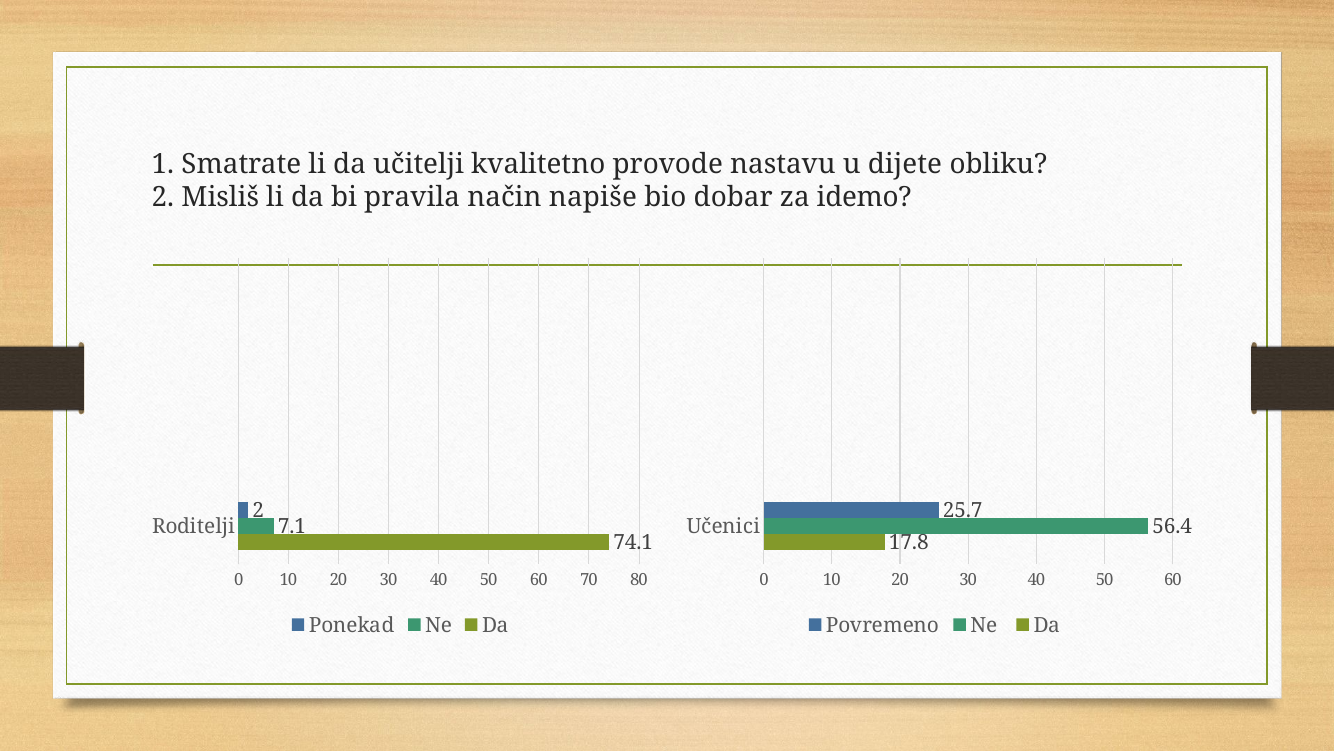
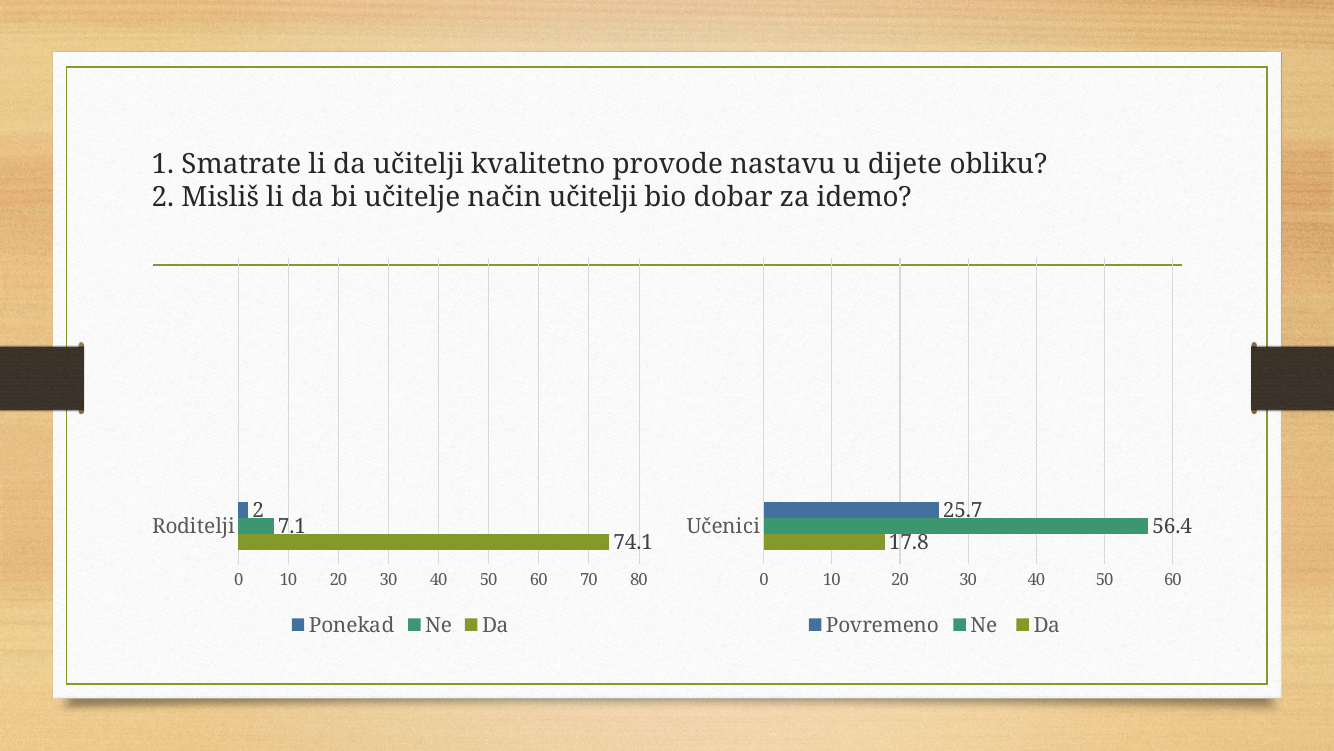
pravila: pravila -> učitelje (412, 197)
način napiše: napiše -> učitelji (593, 197)
